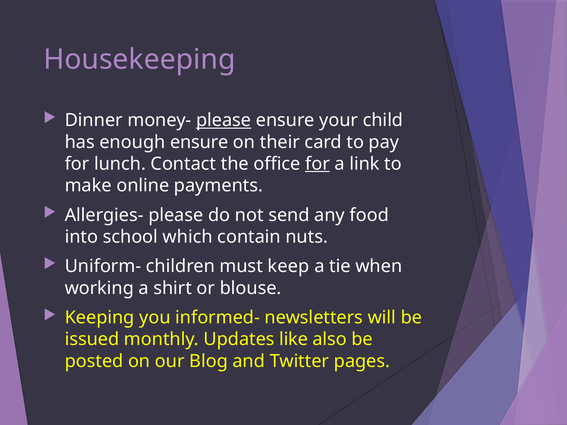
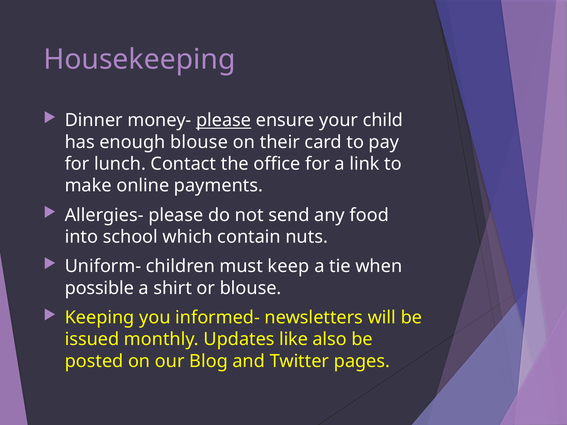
enough ensure: ensure -> blouse (199, 142)
for underline: present -> none (317, 164)
working: working -> possible (99, 288)
